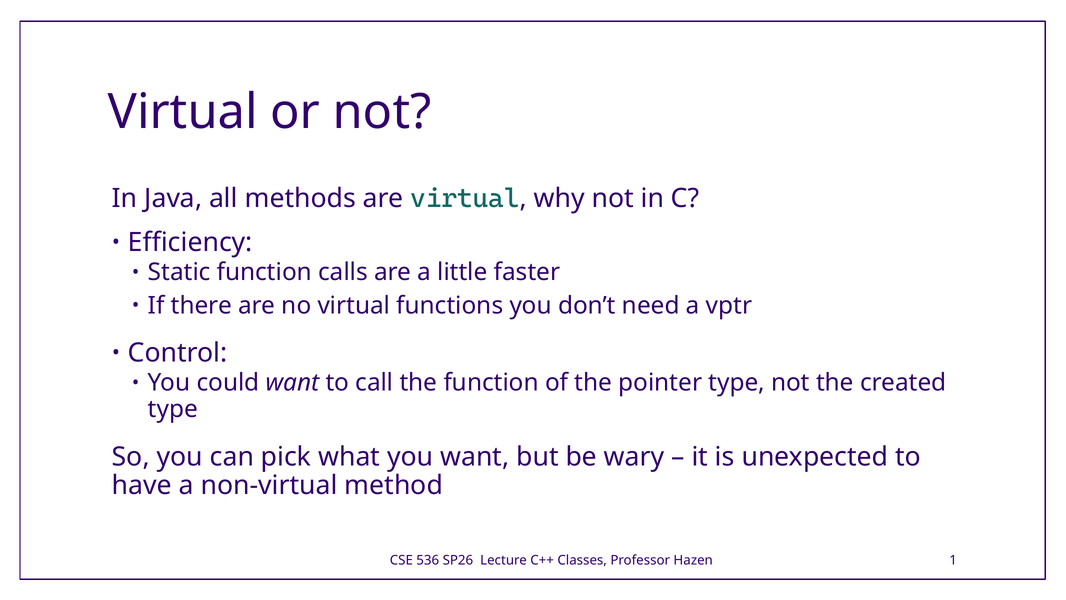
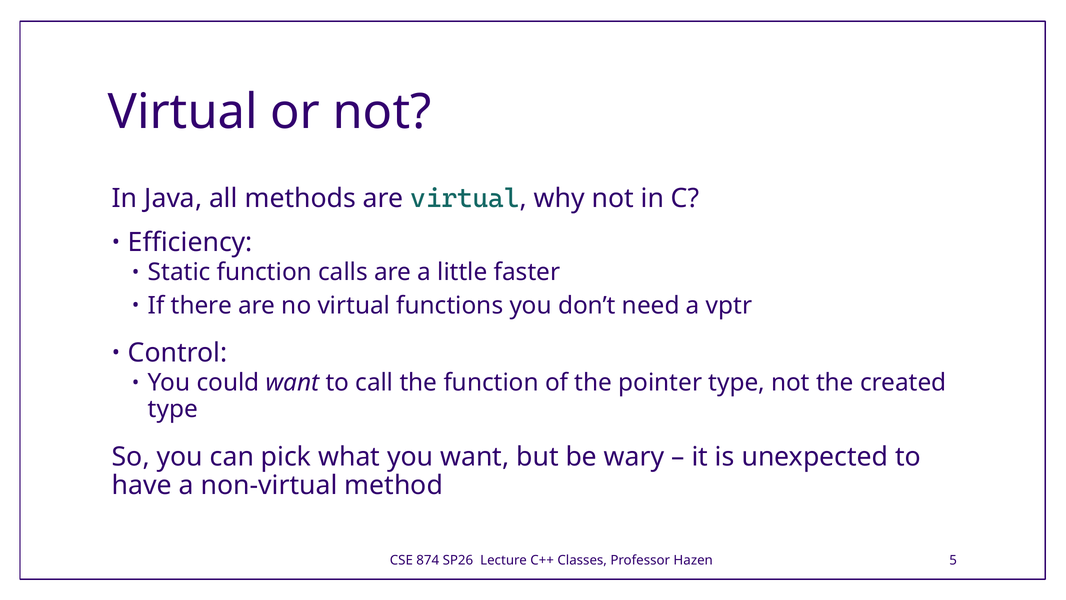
536: 536 -> 874 (428, 560)
1: 1 -> 5 (953, 560)
